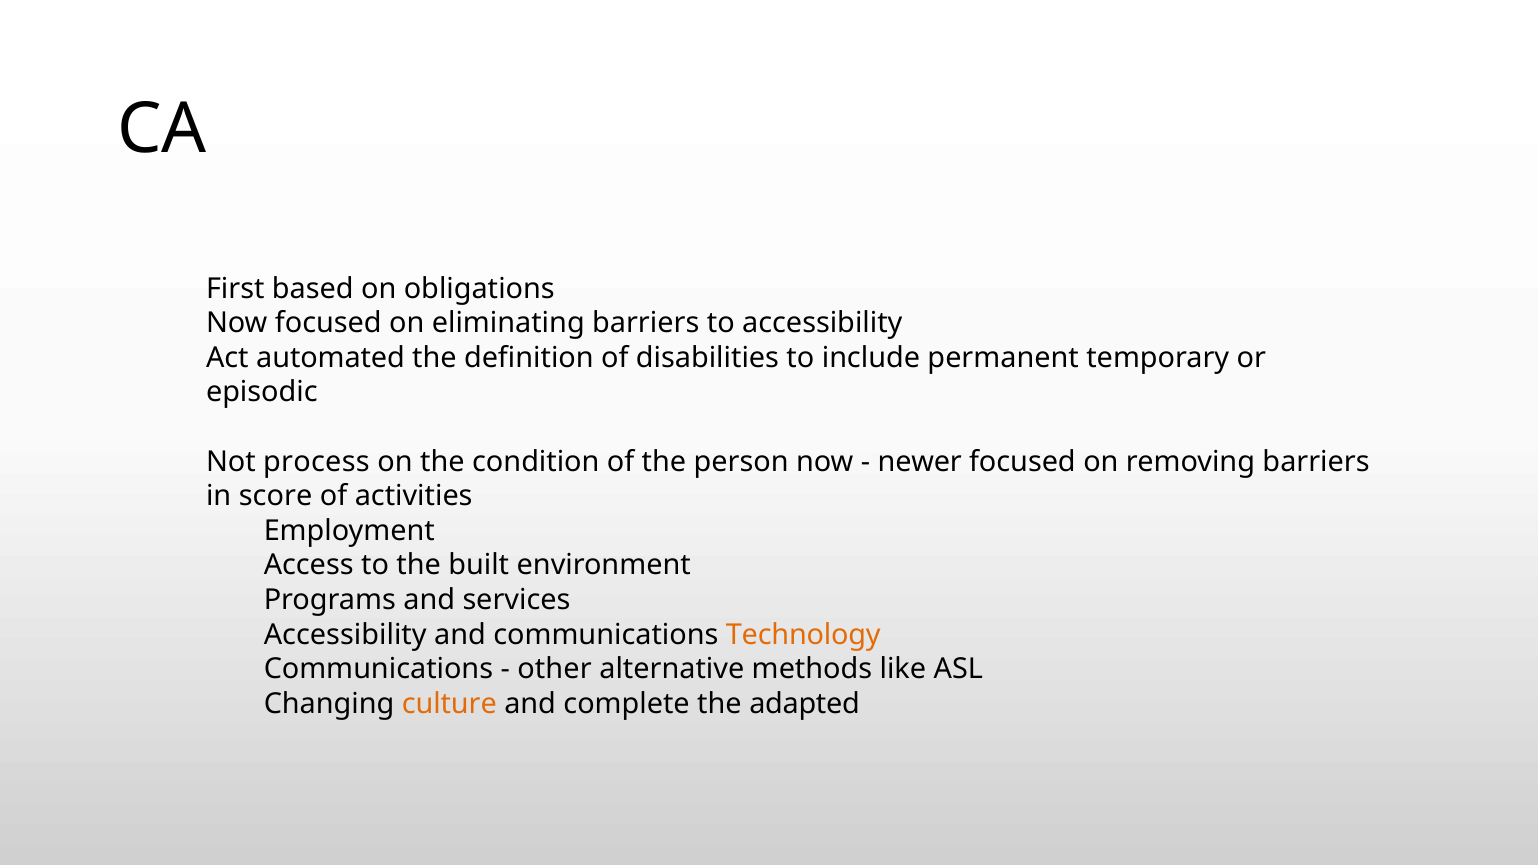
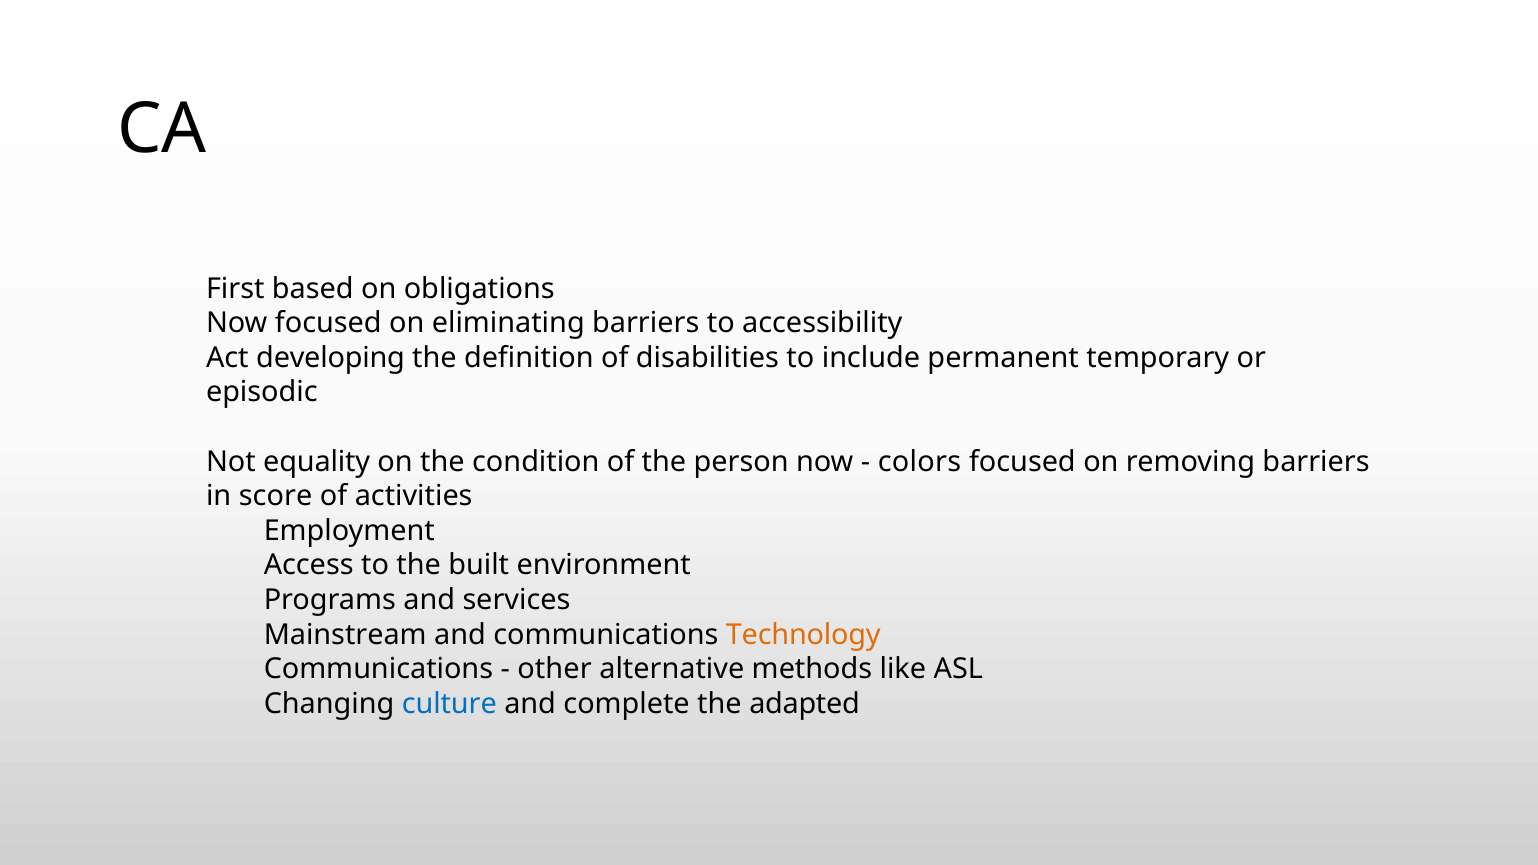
automated: automated -> developing (331, 358)
process: process -> equality (317, 462)
newer: newer -> colors (919, 462)
Accessibility: Accessibility -> Mainstream (345, 635)
culture colour: orange -> blue (449, 704)
